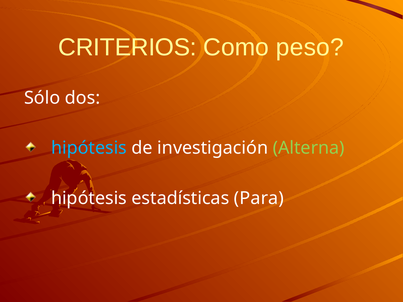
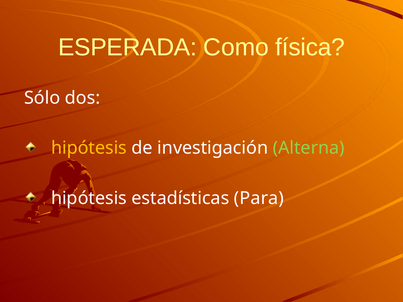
CRITERIOS: CRITERIOS -> ESPERADA (128, 47)
peso: peso -> física (310, 47)
hipótesis colour: light blue -> yellow (89, 148)
